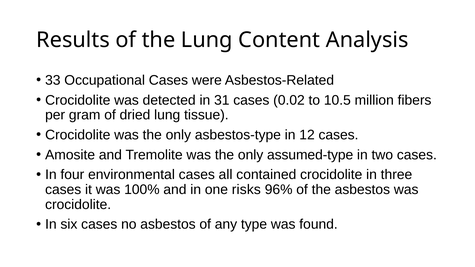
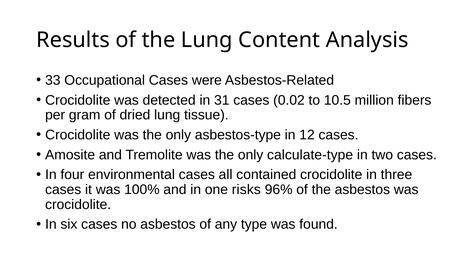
assumed-type: assumed-type -> calculate-type (310, 155)
